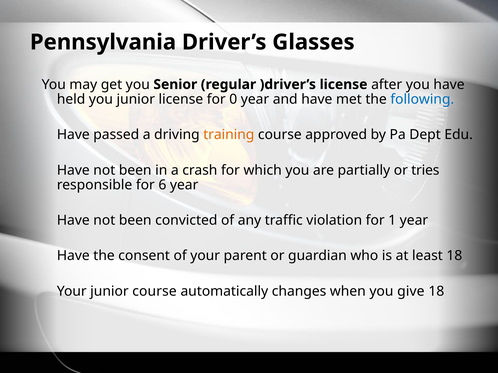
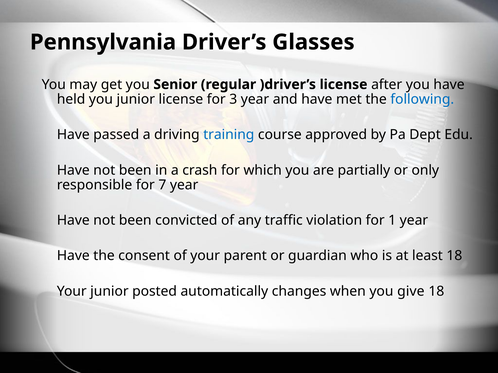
0: 0 -> 3 (233, 100)
training colour: orange -> blue (229, 135)
tries: tries -> only (425, 170)
6: 6 -> 7 (162, 185)
junior course: course -> posted (155, 292)
